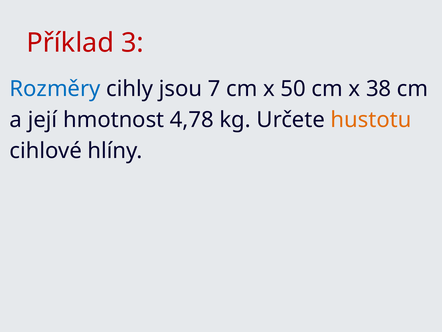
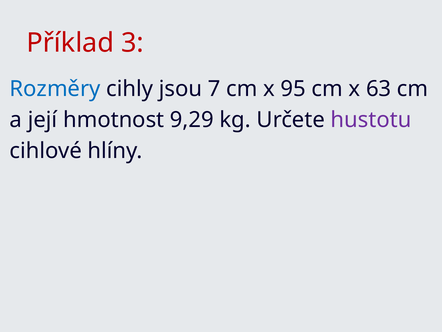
50: 50 -> 95 (293, 89)
38: 38 -> 63 (379, 89)
4,78: 4,78 -> 9,29 (192, 120)
hustotu colour: orange -> purple (371, 120)
